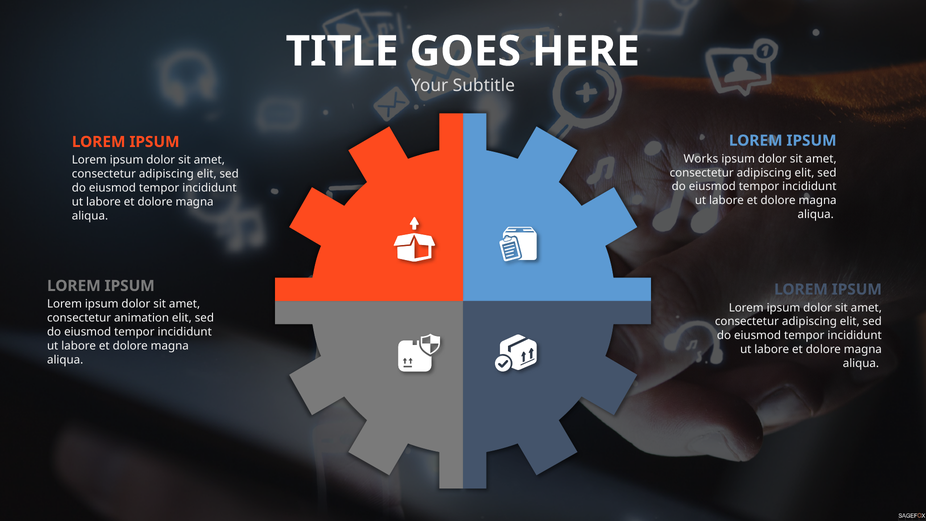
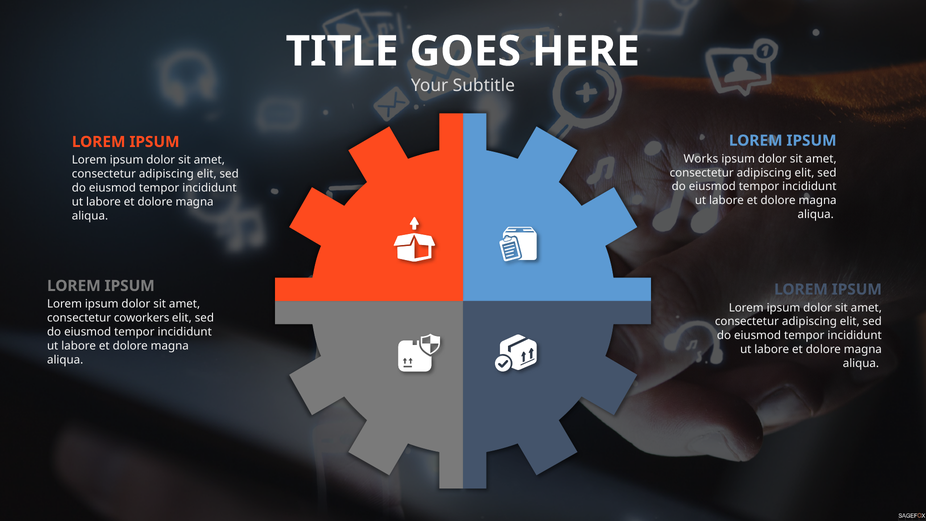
animation: animation -> coworkers (142, 318)
